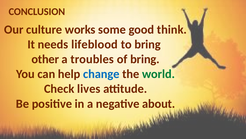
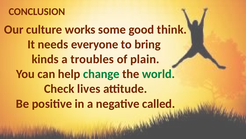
lifeblood: lifeblood -> everyone (95, 44)
other: other -> kinds (45, 59)
of bring: bring -> plain (145, 59)
change colour: blue -> green (101, 74)
about: about -> called (159, 103)
